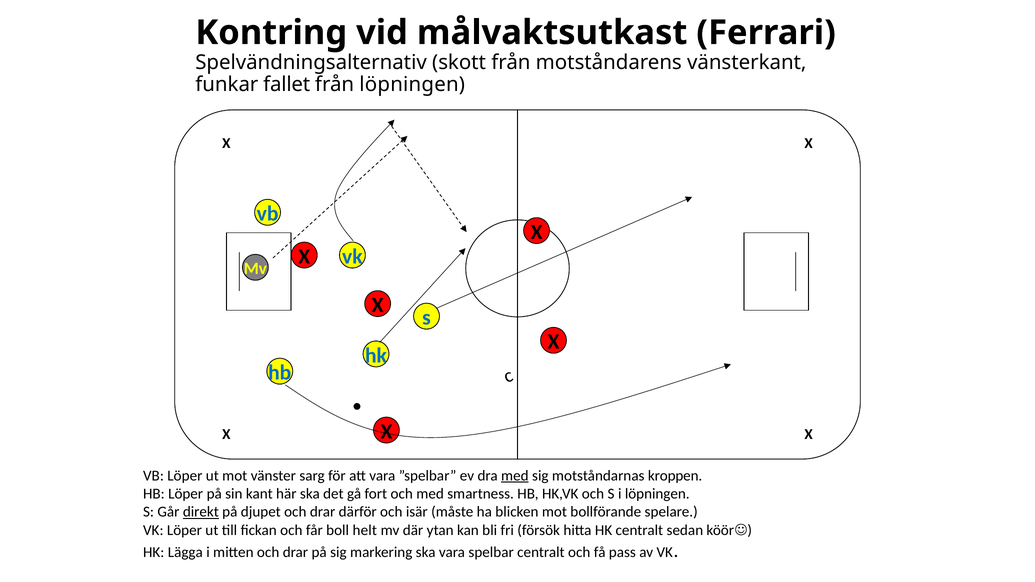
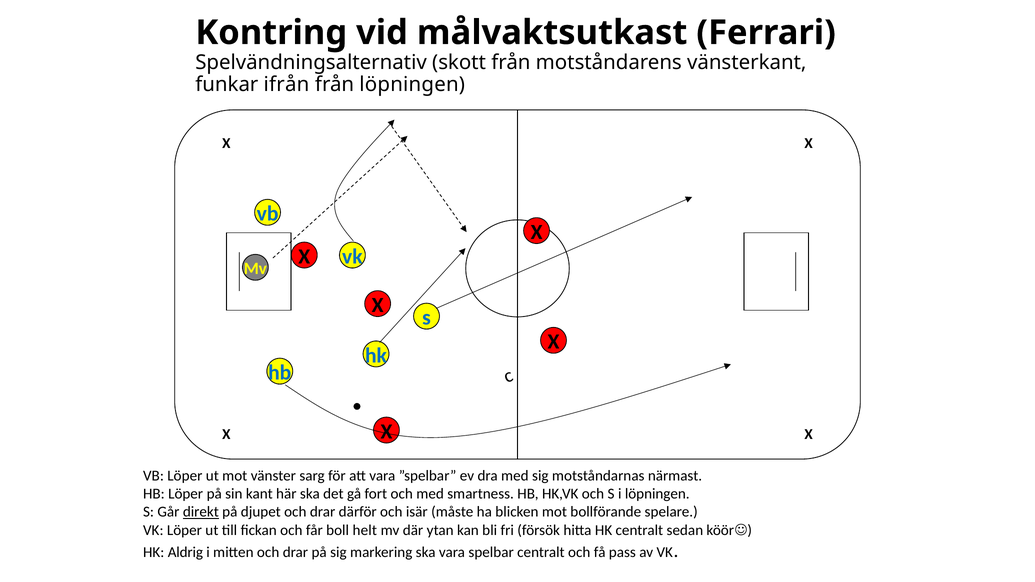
fallet: fallet -> ifrån (286, 85)
med underline: present -> none (515, 476)
kroppen: kroppen -> närmast (675, 476)
Lägga: Lägga -> Aldrig (185, 553)
